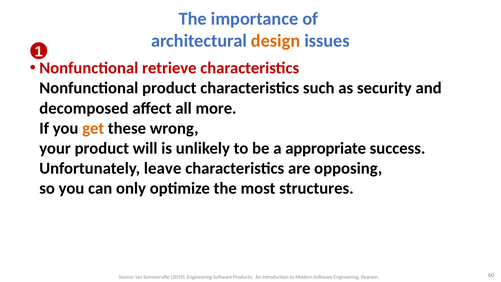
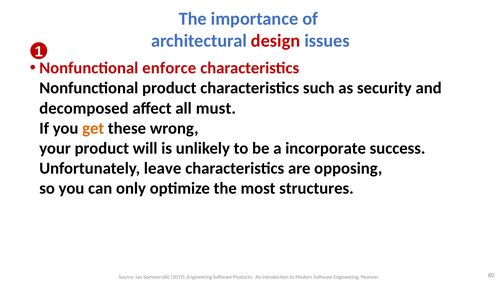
design colour: orange -> red (276, 41)
retrieve: retrieve -> enforce (169, 68)
more: more -> must (216, 108)
appropriate: appropriate -> incorporate (326, 148)
